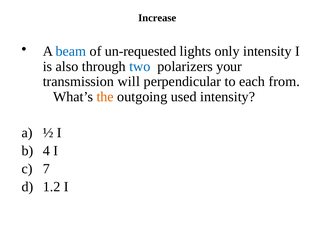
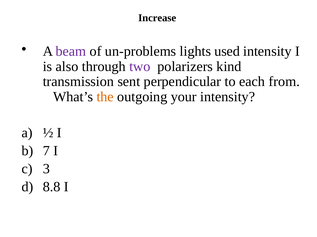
beam colour: blue -> purple (71, 51)
un-requested: un-requested -> un-problems (141, 51)
only: only -> used (227, 51)
two colour: blue -> purple (140, 67)
your: your -> kind (229, 67)
will: will -> sent (129, 82)
used: used -> your (184, 97)
4: 4 -> 7 (46, 151)
7: 7 -> 3 (46, 169)
1.2: 1.2 -> 8.8 (52, 187)
